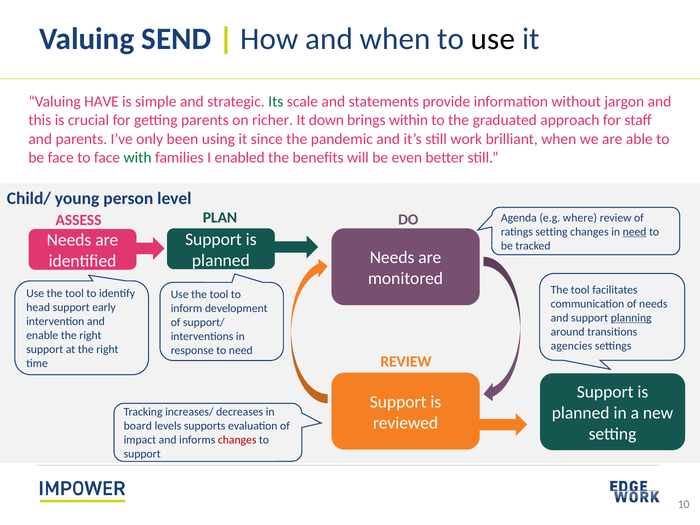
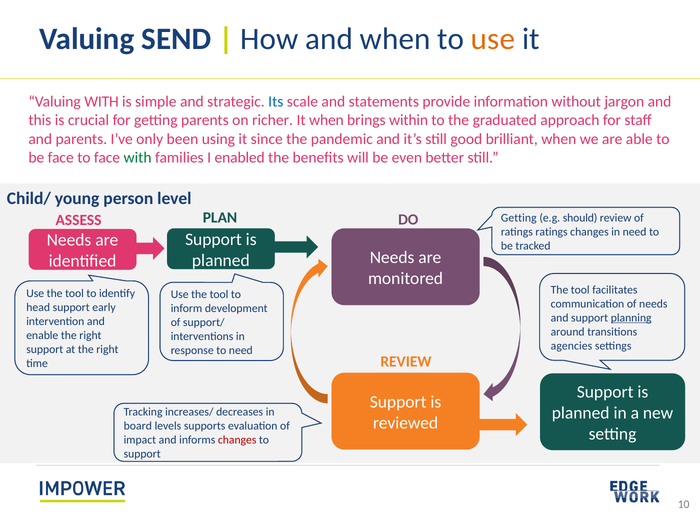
use colour: black -> orange (493, 39)
Valuing HAVE: HAVE -> WITH (102, 102)
Its colour: green -> blue (276, 102)
It down: down -> when (326, 120)
work: work -> good (466, 139)
Agenda: Agenda -> Getting (519, 218)
where: where -> should (580, 218)
ratings setting: setting -> ratings (552, 232)
need underline: present -> none (635, 232)
